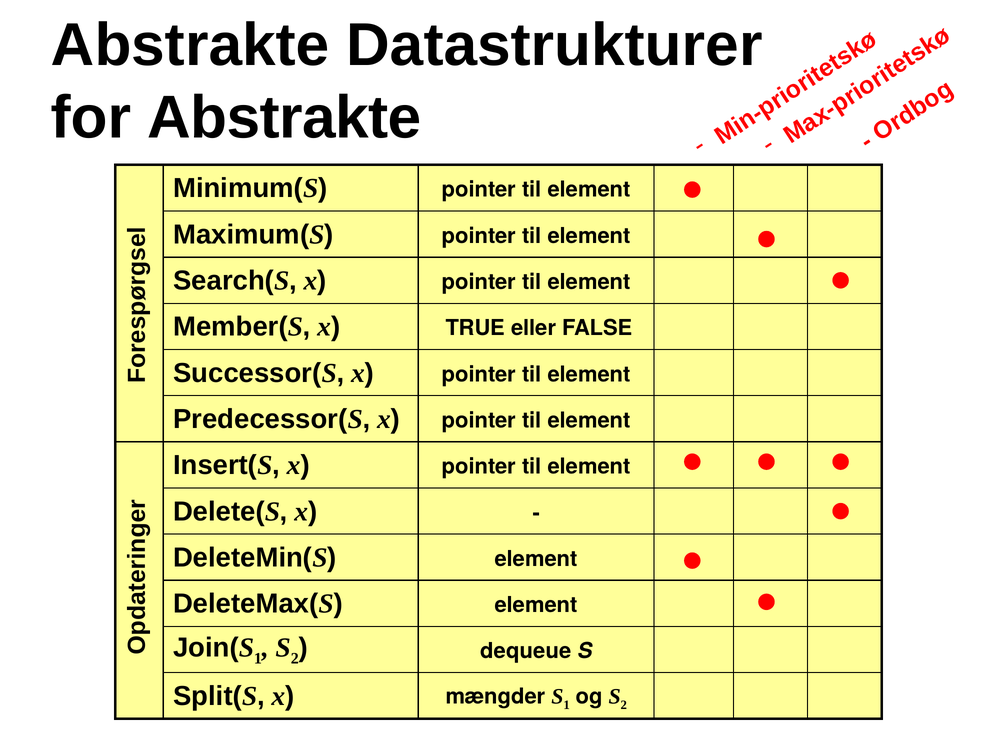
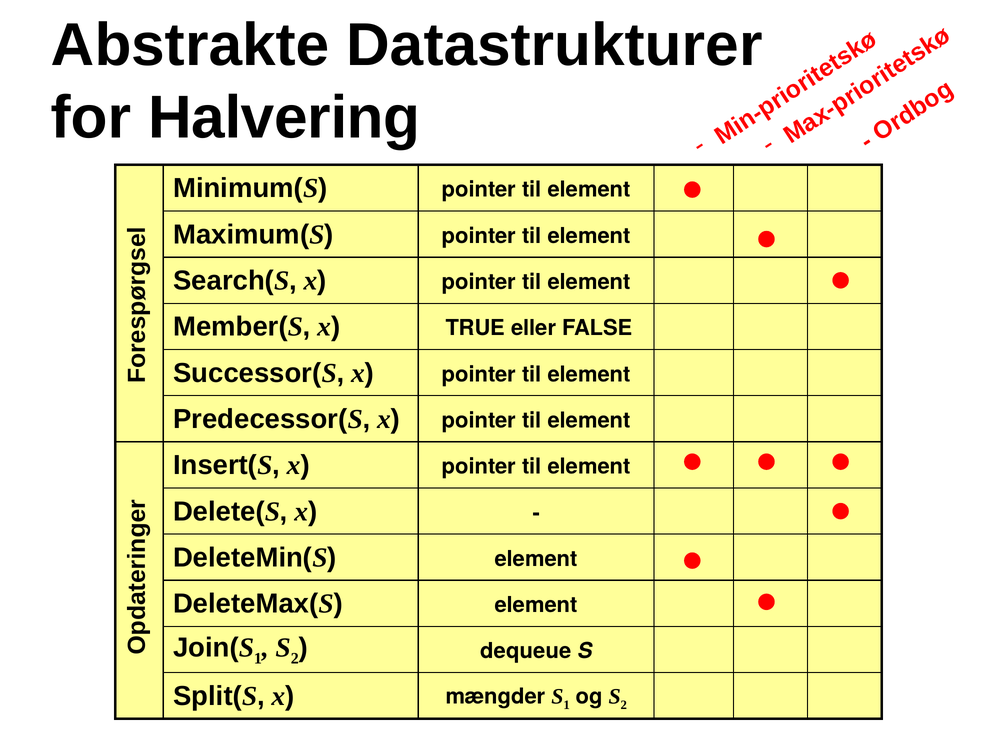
for Abstrakte: Abstrakte -> Halvering (284, 118)
